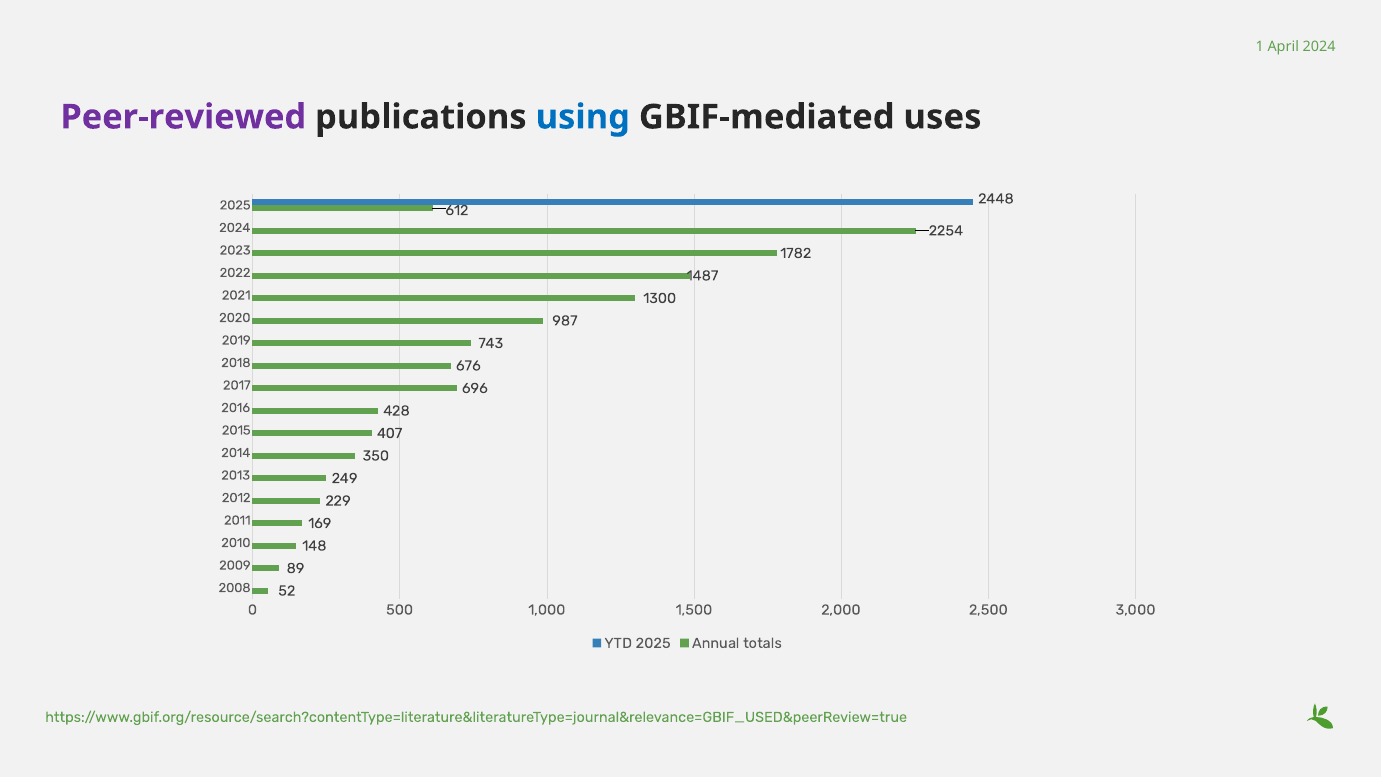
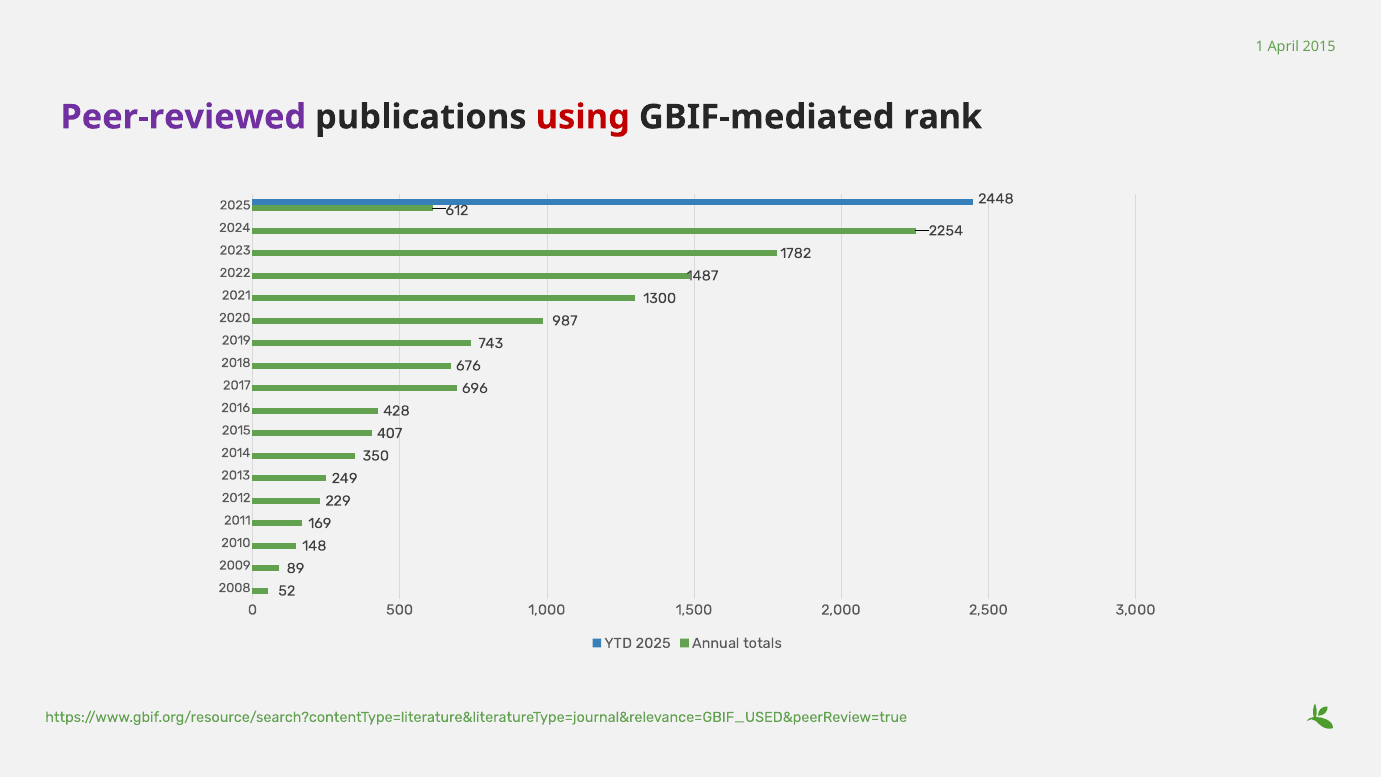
April 2024: 2024 -> 2015 (1319, 46)
using colour: blue -> red (583, 117)
uses: uses -> rank (943, 117)
